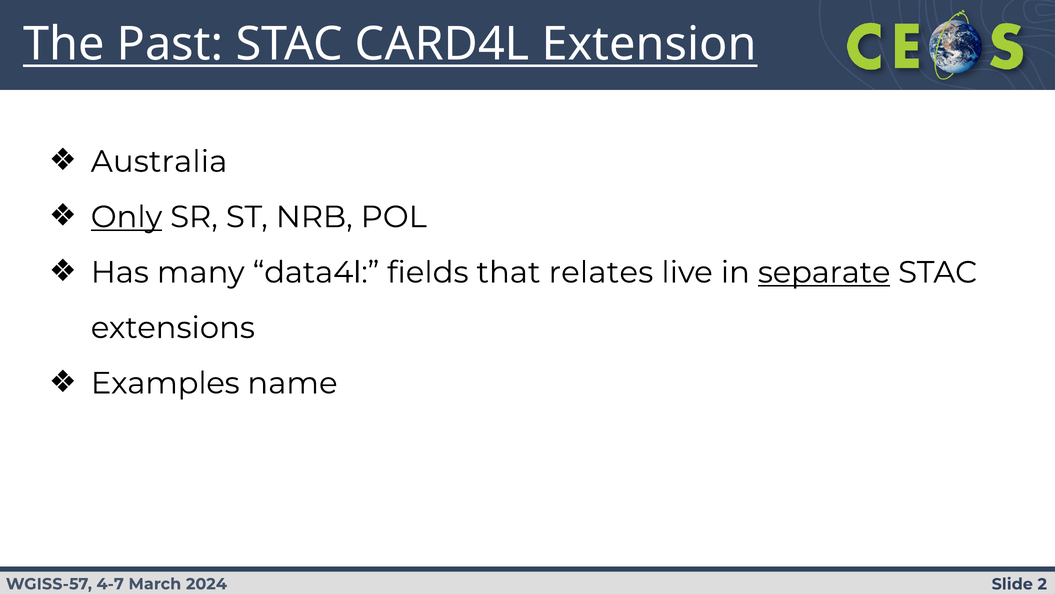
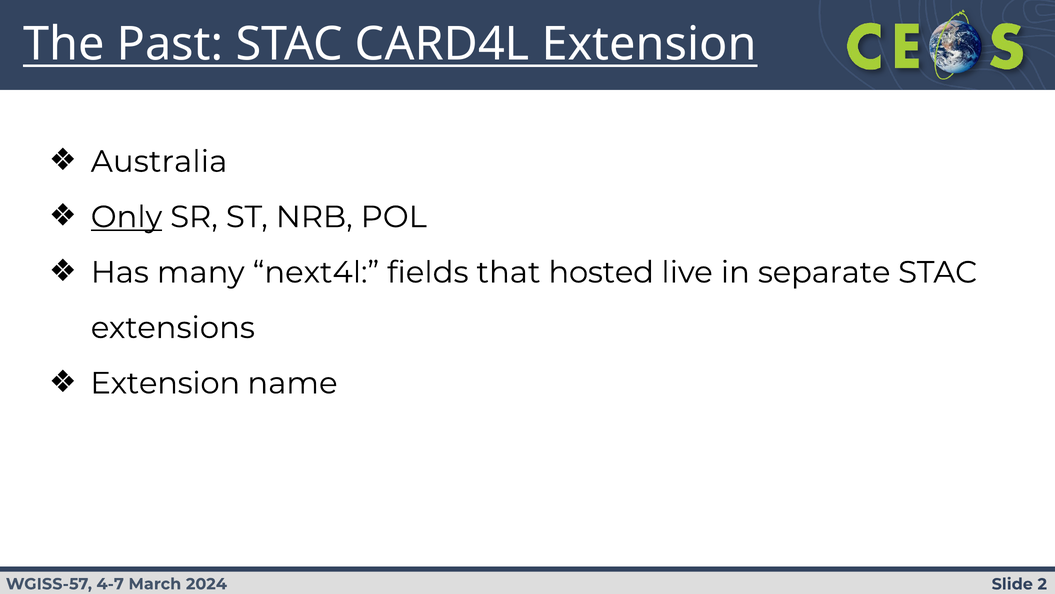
data4l: data4l -> next4l (316, 272)
relates: relates -> hosted (601, 272)
separate underline: present -> none (824, 272)
Examples: Examples -> Extension (165, 383)
